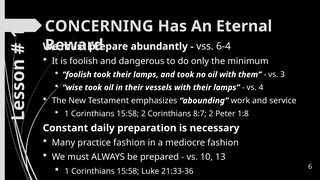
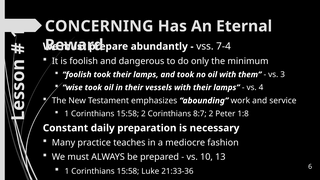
6-4: 6-4 -> 7-4 (224, 46)
practice fashion: fashion -> teaches (129, 143)
